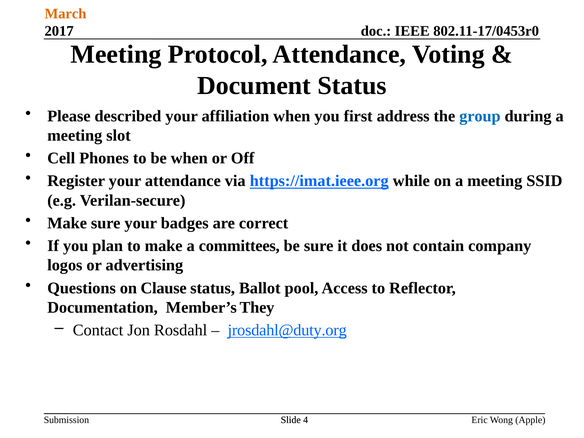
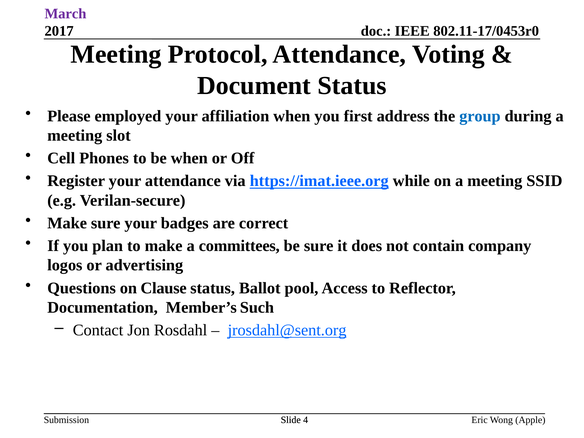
March colour: orange -> purple (65, 14)
described: described -> employed (128, 116)
They: They -> Such (257, 307)
jrosdahl@duty.org: jrosdahl@duty.org -> jrosdahl@sent.org (287, 330)
